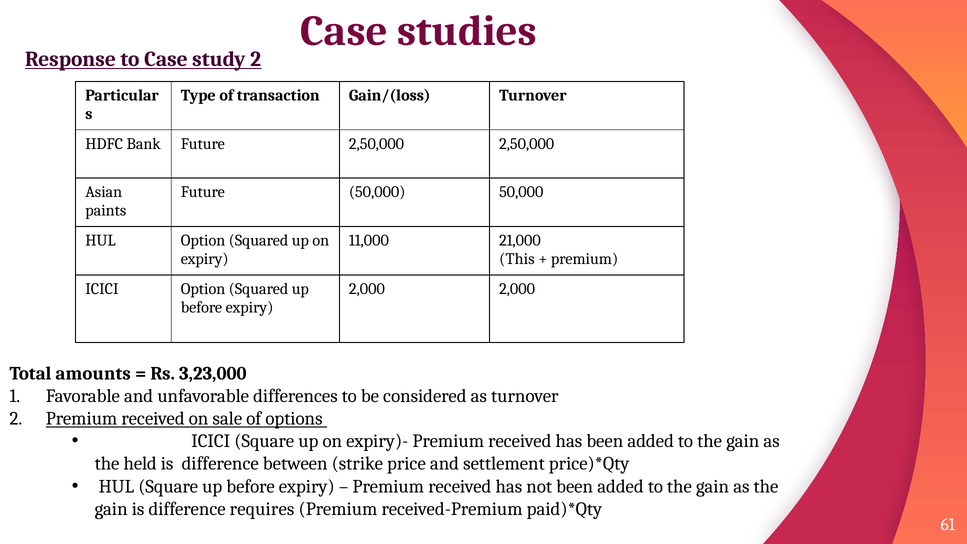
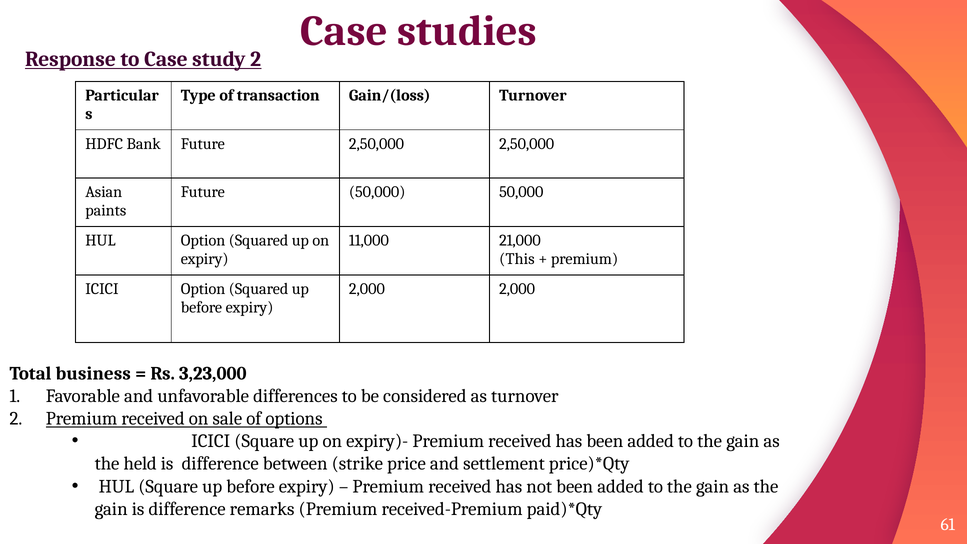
amounts: amounts -> business (93, 373)
requires: requires -> remarks (262, 509)
